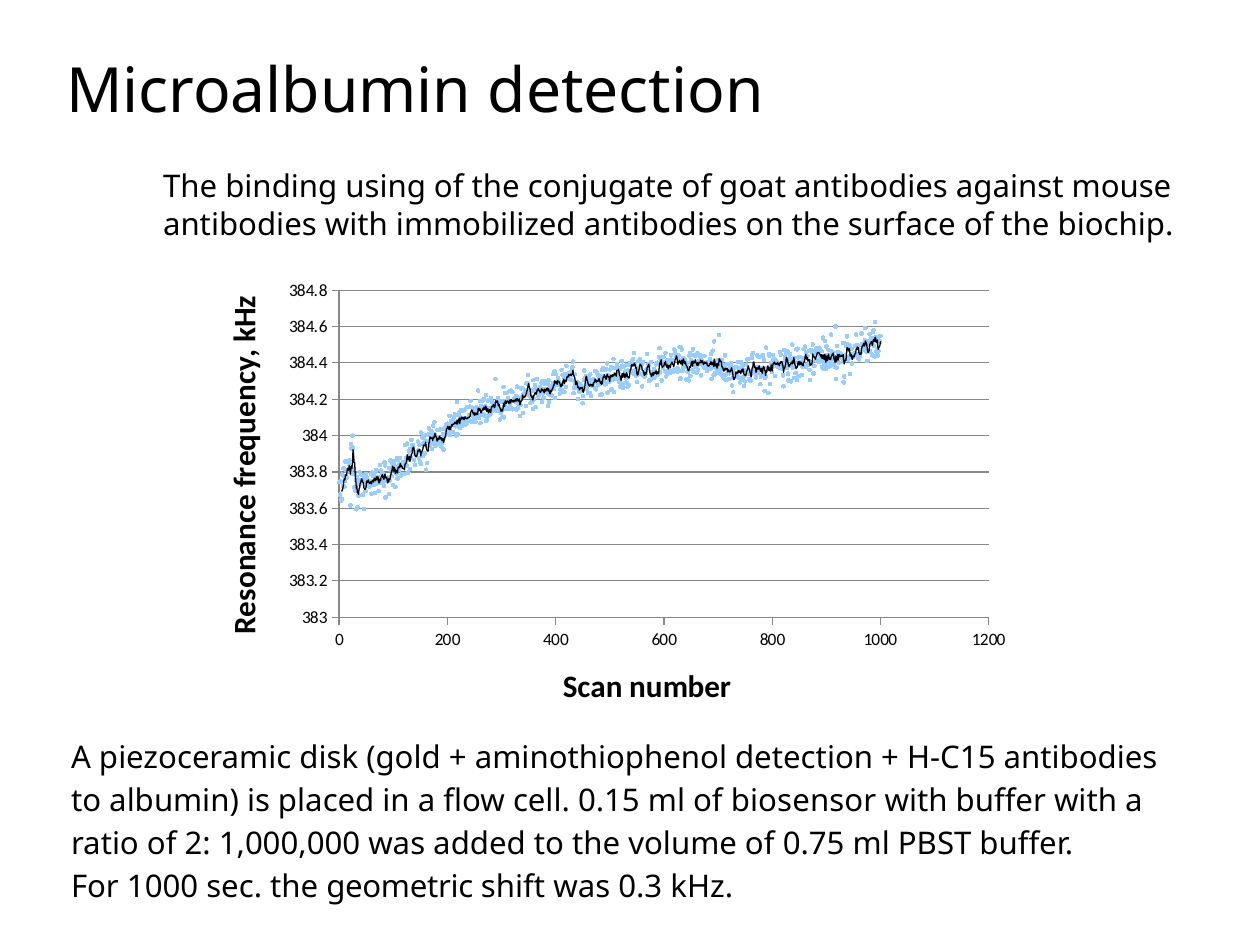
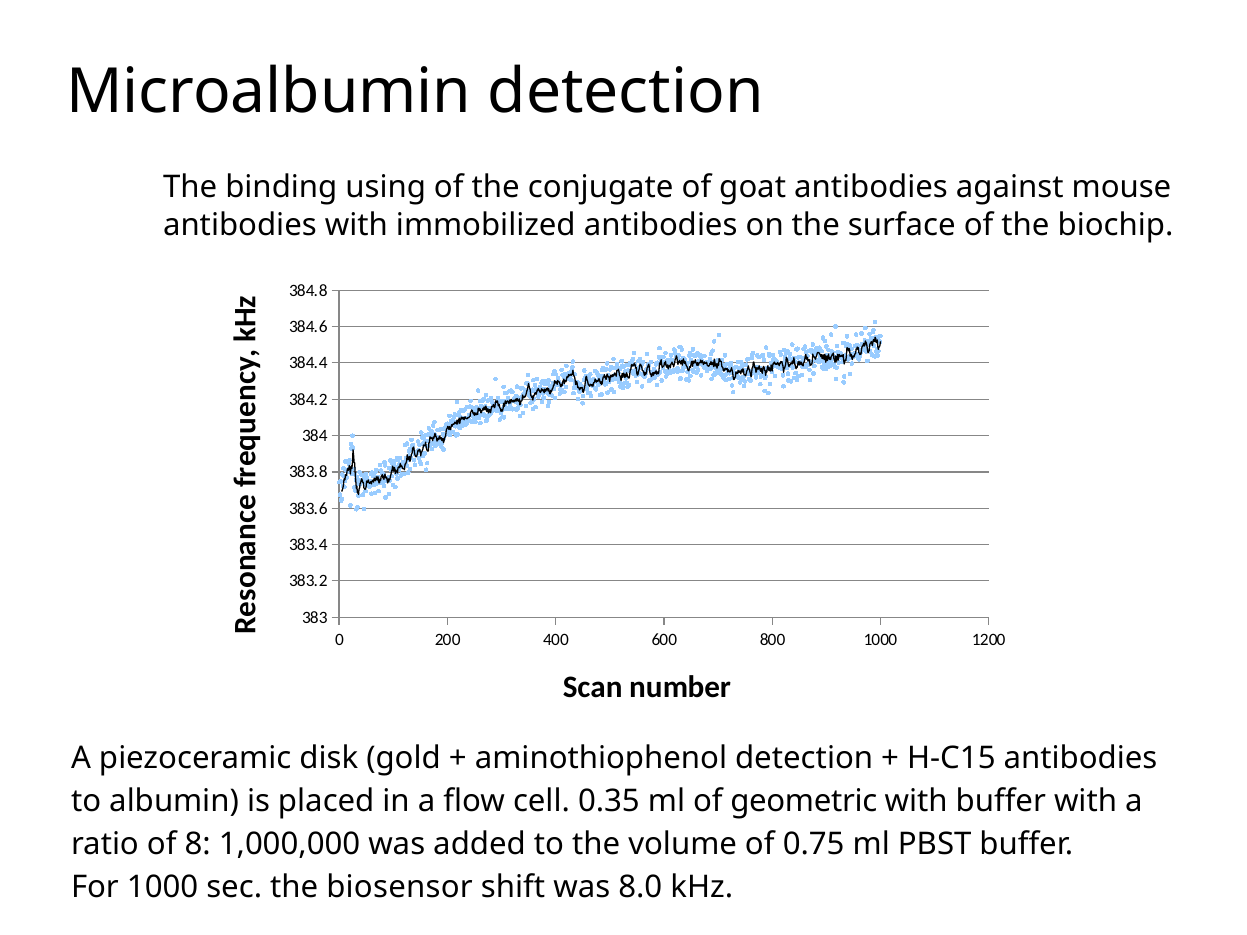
0.15: 0.15 -> 0.35 (609, 801)
biosensor: biosensor -> geometric (804, 801)
2: 2 -> 8 (198, 844)
geometric: geometric -> biosensor (400, 887)
0.3: 0.3 -> 8.0 (640, 887)
